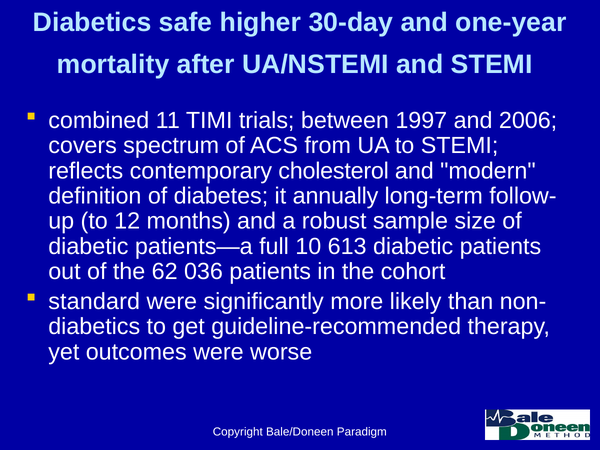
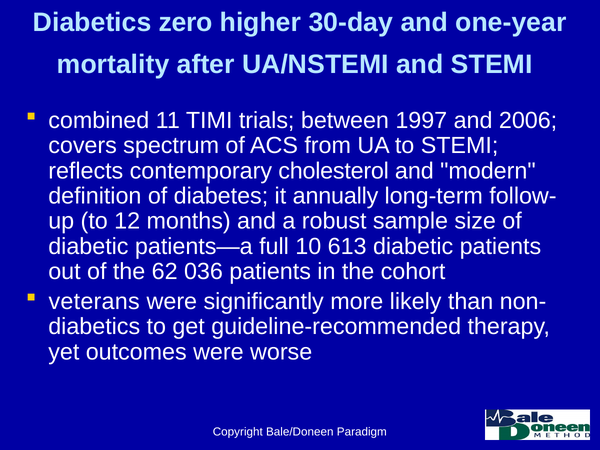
safe: safe -> zero (186, 22)
standard: standard -> veterans (94, 302)
